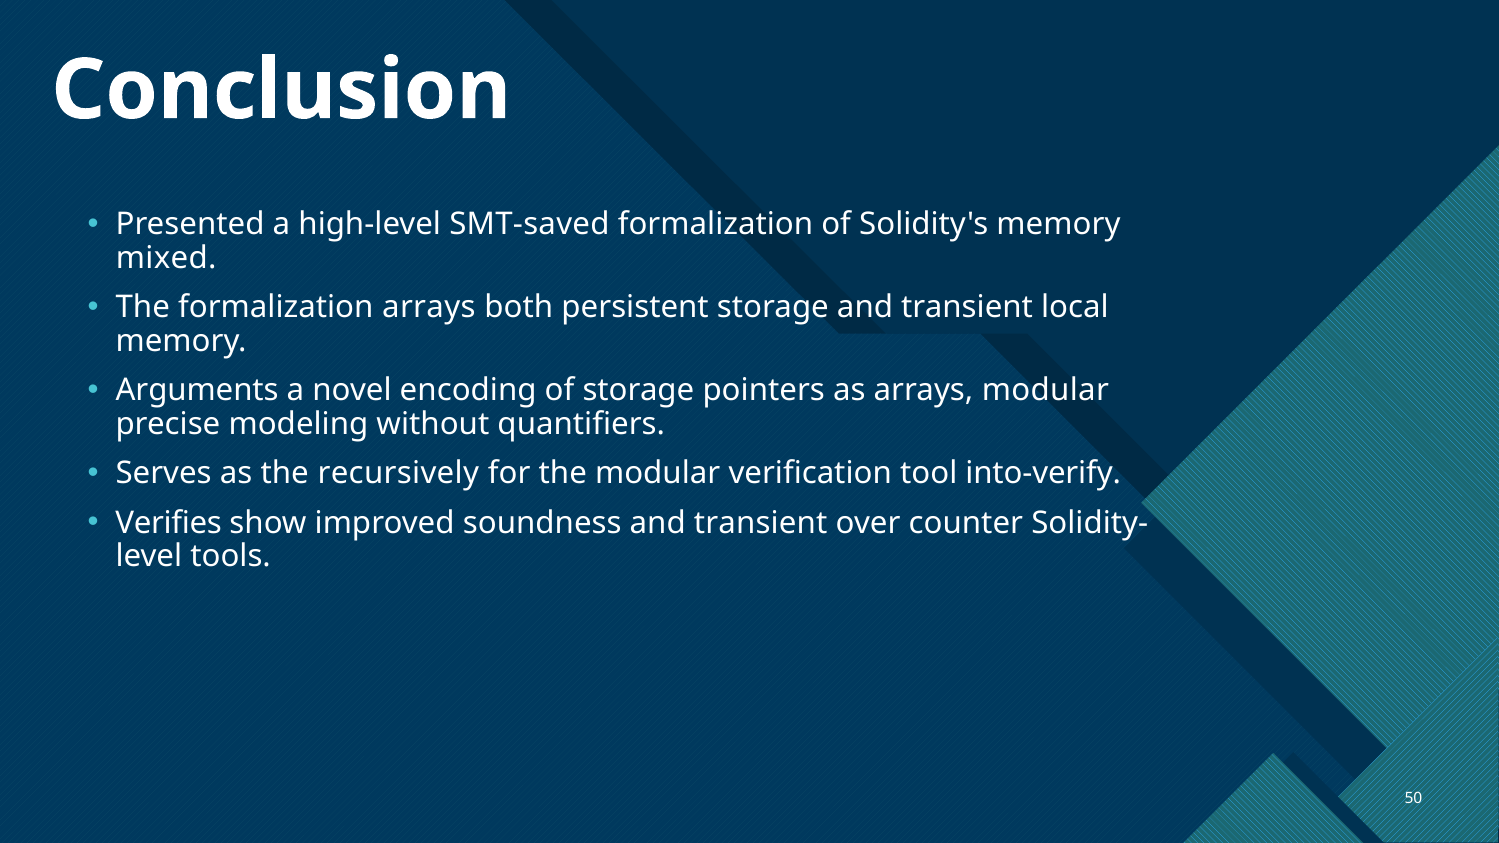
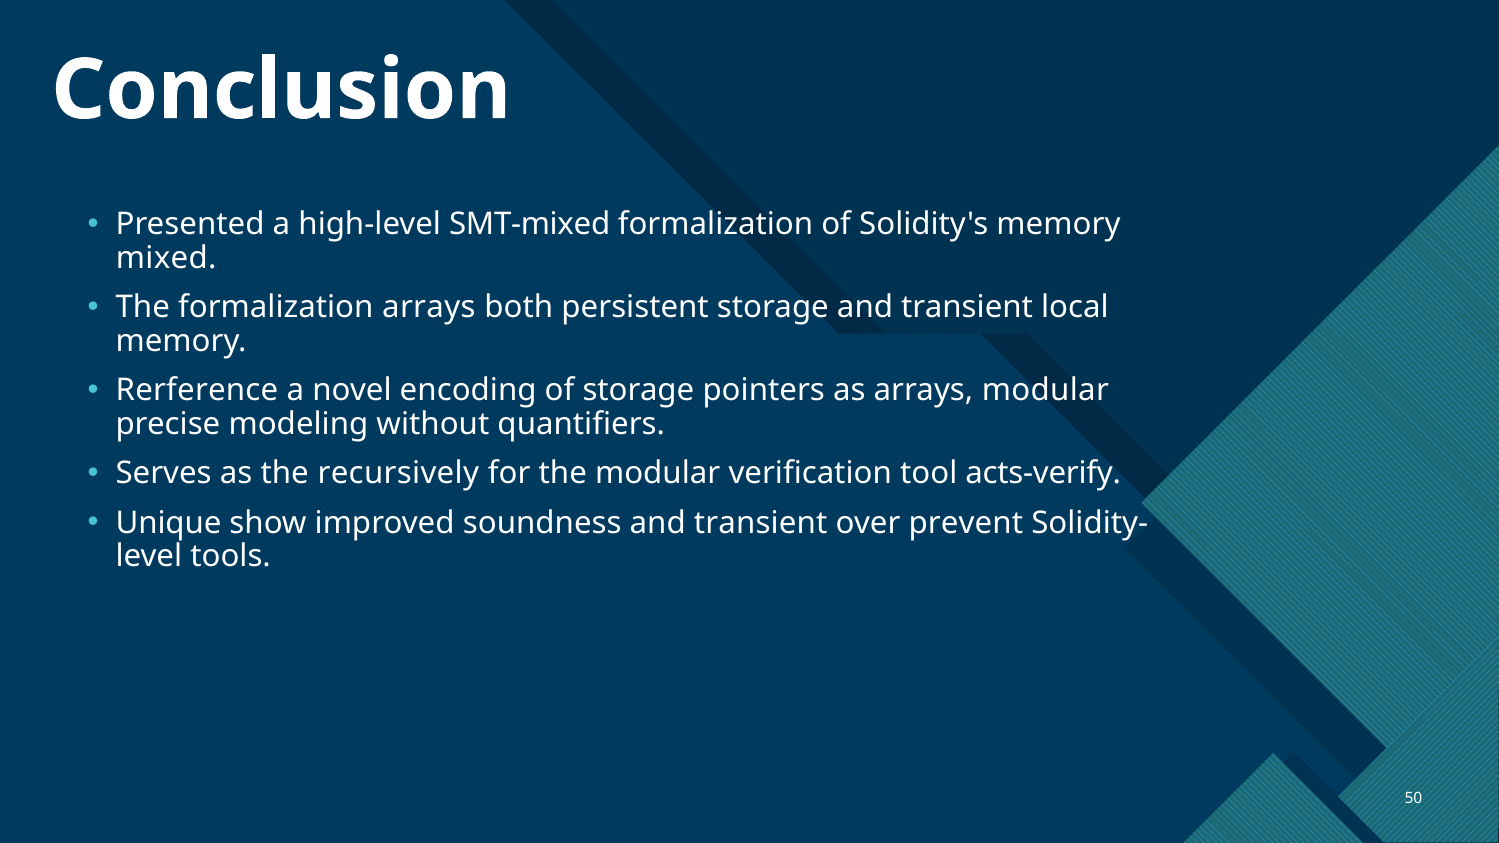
SMT-saved: SMT-saved -> SMT-mixed (530, 224)
Arguments: Arguments -> Rerference (197, 391)
into-verify: into-verify -> acts-verify (1043, 474)
Verifies: Verifies -> Unique (168, 523)
counter: counter -> prevent (966, 523)
